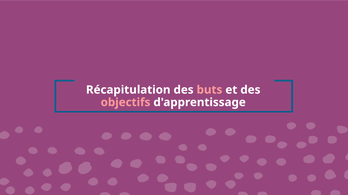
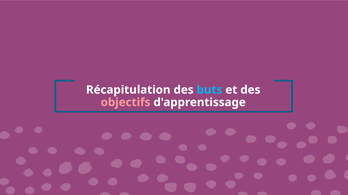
buts colour: pink -> light blue (209, 90)
